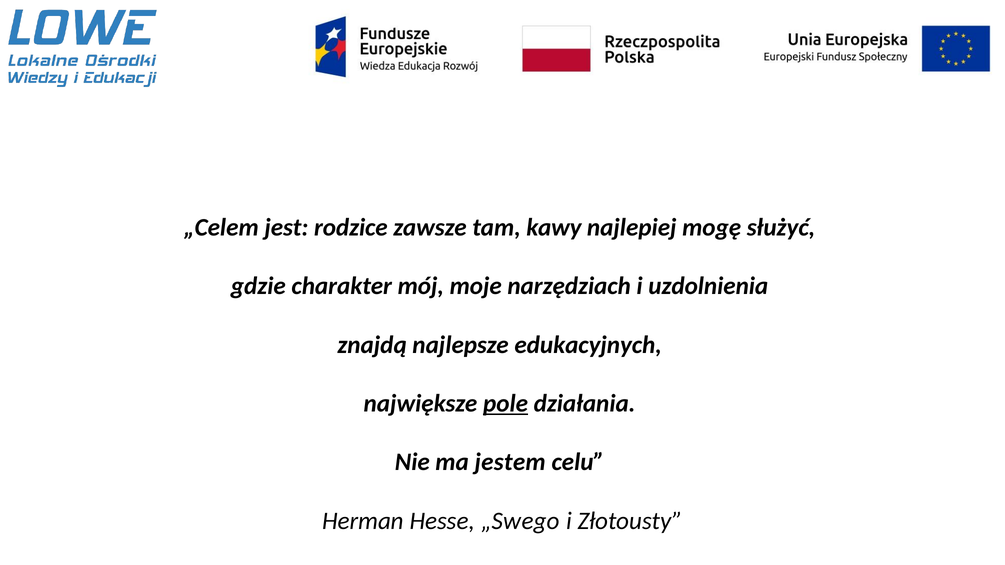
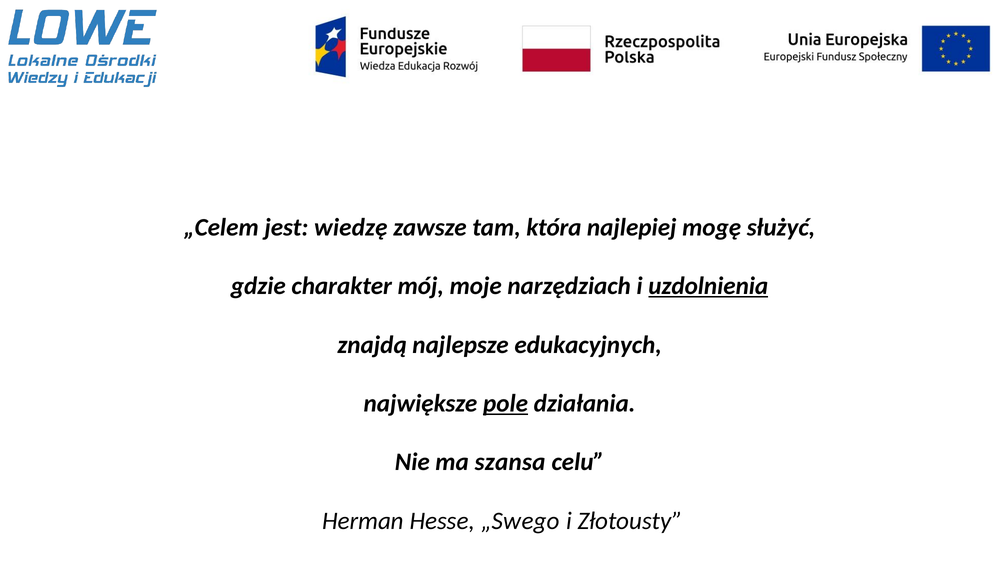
rodzice: rodzice -> wiedzę (351, 228)
kawy: kawy -> która (554, 228)
uzdolnienia underline: none -> present (708, 286)
jestem: jestem -> szansa (510, 462)
